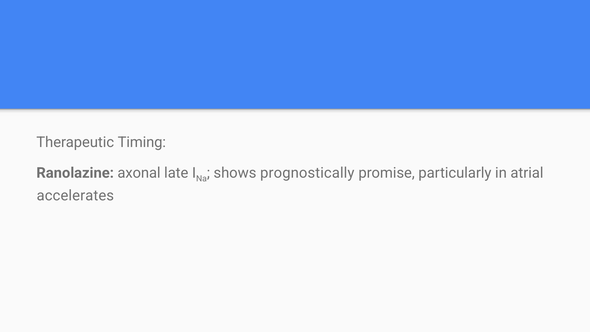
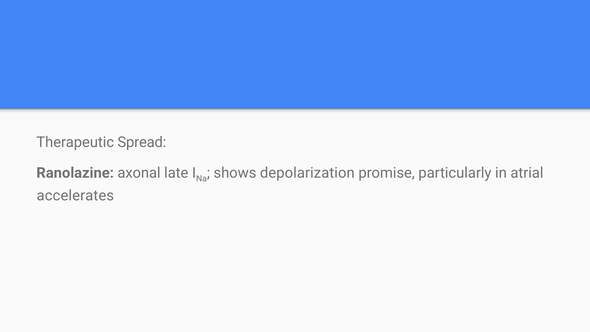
Timing: Timing -> Spread (142, 142)
prognostically: prognostically -> depolarization (307, 173)
